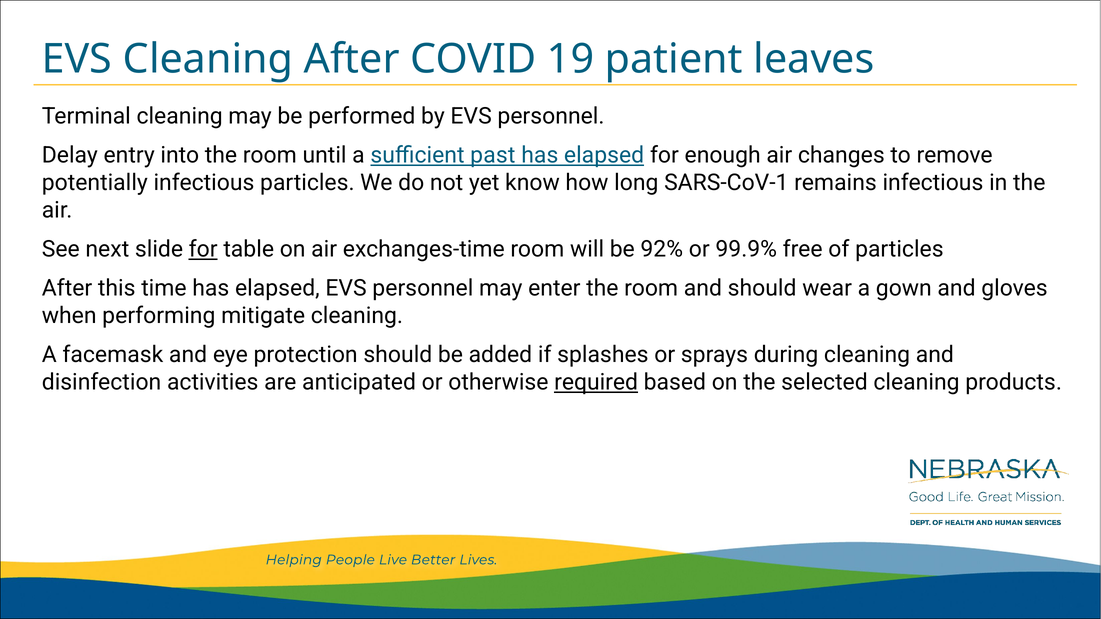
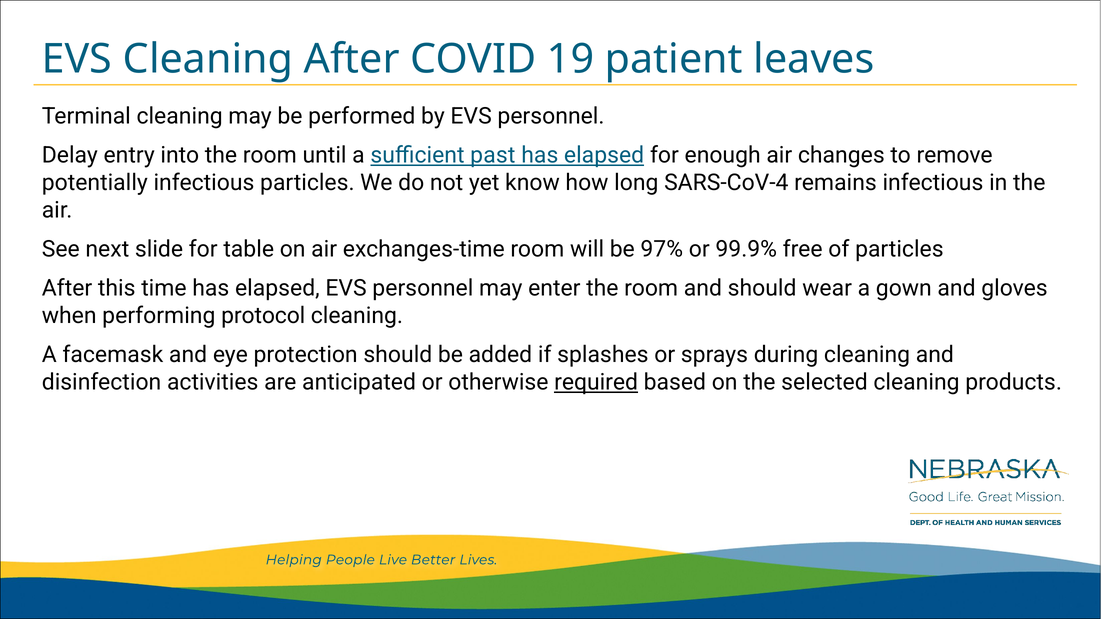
SARS-CoV-1: SARS-CoV-1 -> SARS-CoV-4 (726, 183)
for underline: present -> none (203, 249)
92%: 92% -> 97% (662, 249)
mitigate: mitigate -> protocol (263, 316)
